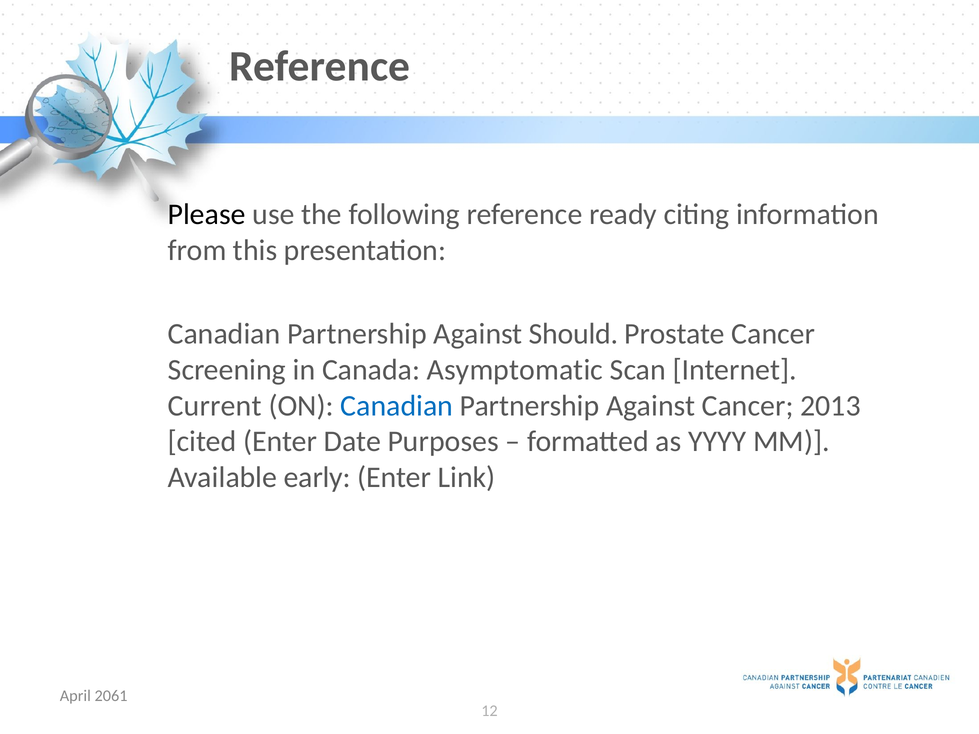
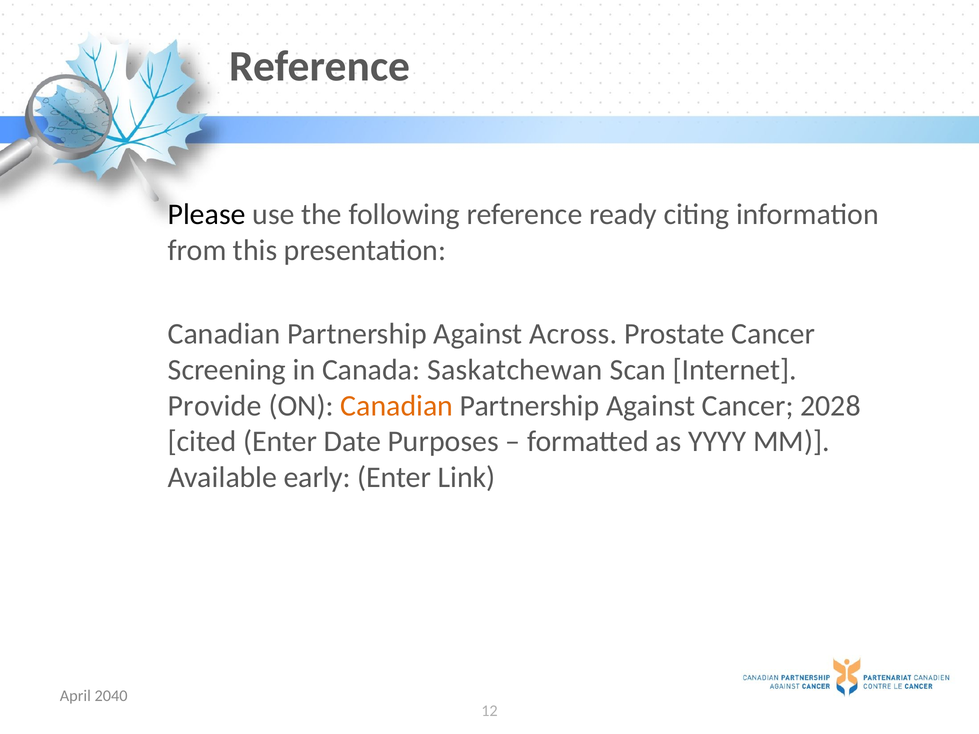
Should: Should -> Across (573, 334)
Asymptomatic: Asymptomatic -> Saskatchewan (515, 370)
Current: Current -> Provide (215, 406)
Canadian colour: blue -> orange (397, 406)
2013: 2013 -> 2028 (830, 406)
2061: 2061 -> 2040 (111, 696)
